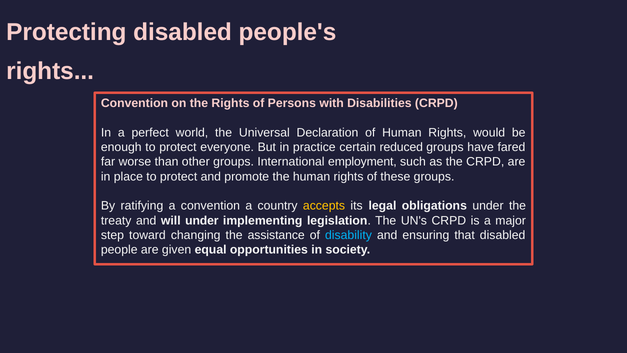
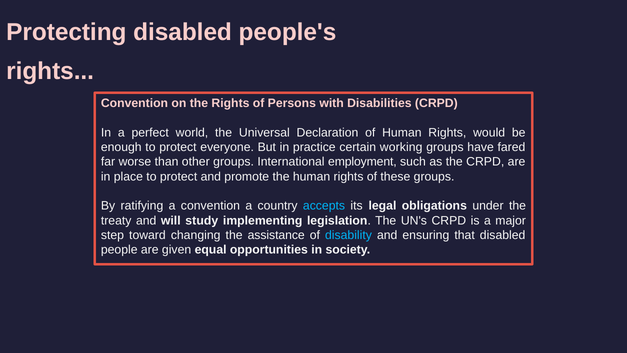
reduced: reduced -> working (401, 147)
accepts colour: yellow -> light blue (324, 206)
will under: under -> study (202, 220)
